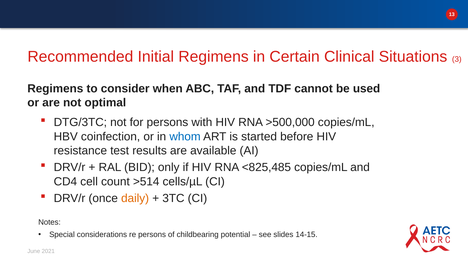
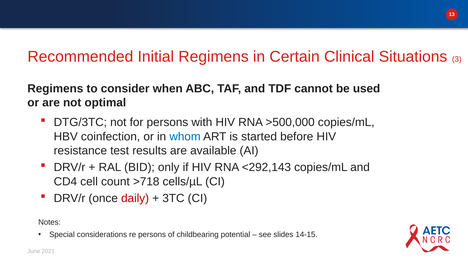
<825,485: <825,485 -> <292,143 (266, 168)
>514: >514 -> >718 (146, 182)
daily colour: orange -> red (135, 199)
